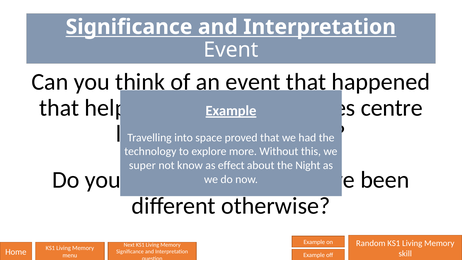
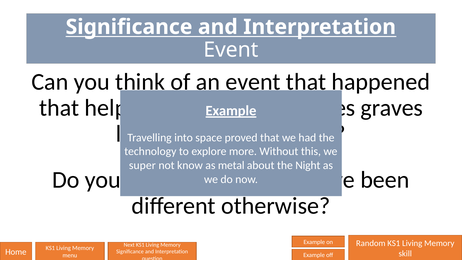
centre: centre -> graves (392, 108)
effect: effect -> metal (231, 165)
